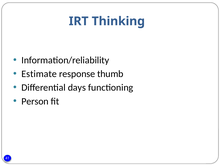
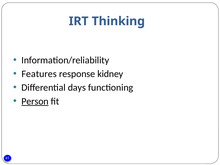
Estimate: Estimate -> Features (39, 74)
thumb: thumb -> kidney (110, 74)
Person underline: none -> present (35, 101)
